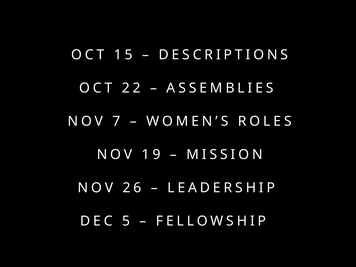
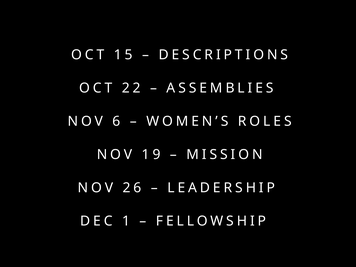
7: 7 -> 6 (116, 121)
5: 5 -> 1 (126, 221)
